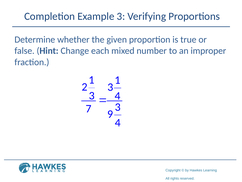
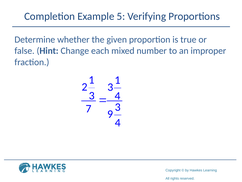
Example 3: 3 -> 5 (121, 16)
